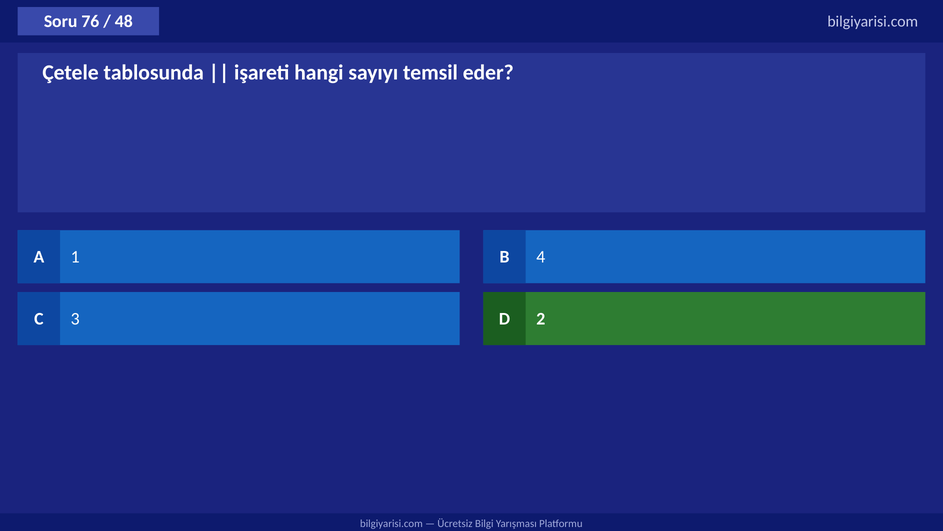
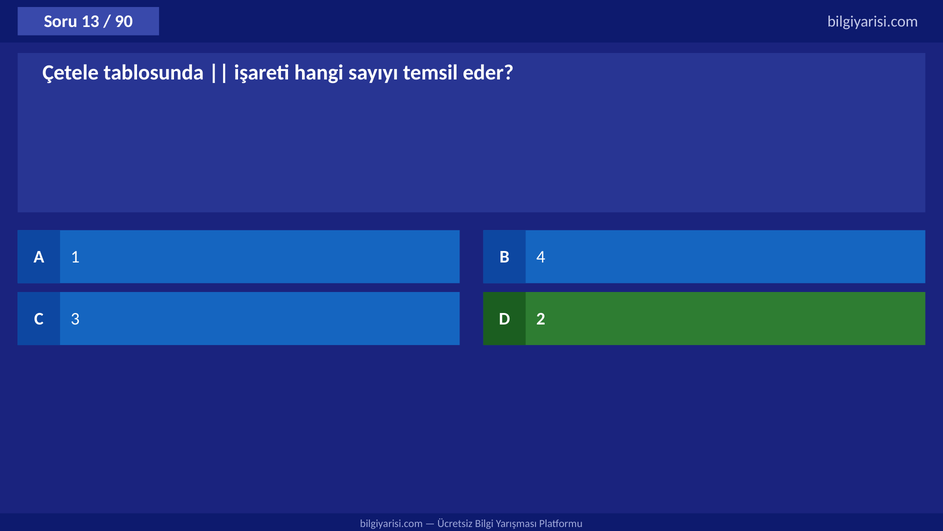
76: 76 -> 13 (90, 22)
48: 48 -> 90 (124, 22)
